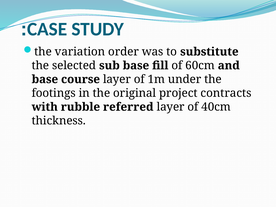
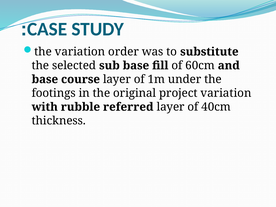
project contracts: contracts -> variation (226, 93)
